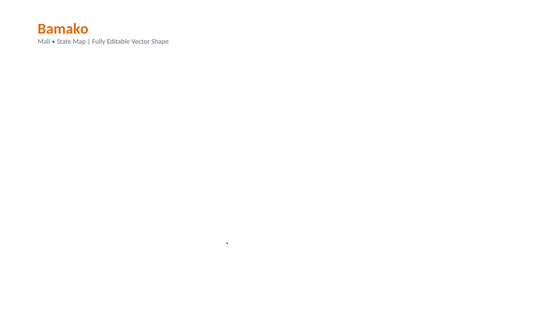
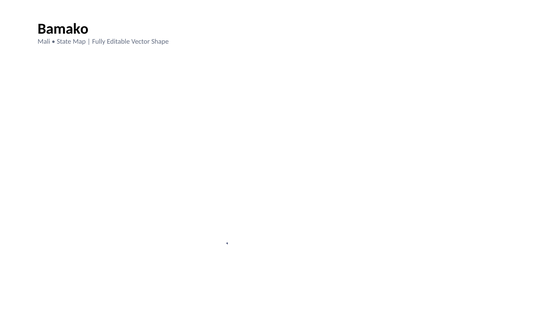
Bamako colour: orange -> black (63, 29)
